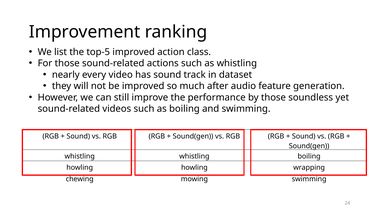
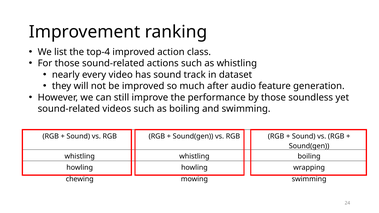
top-5: top-5 -> top-4 (98, 52)
